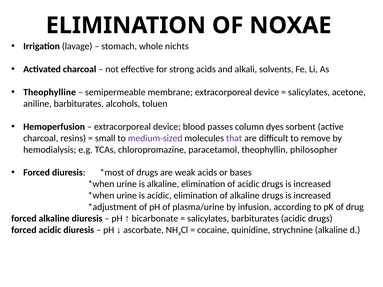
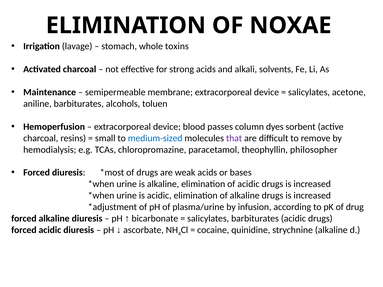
nichts: nichts -> toxins (177, 46)
Theophylline: Theophylline -> Maintenance (50, 92)
medium-sized colour: purple -> blue (155, 138)
